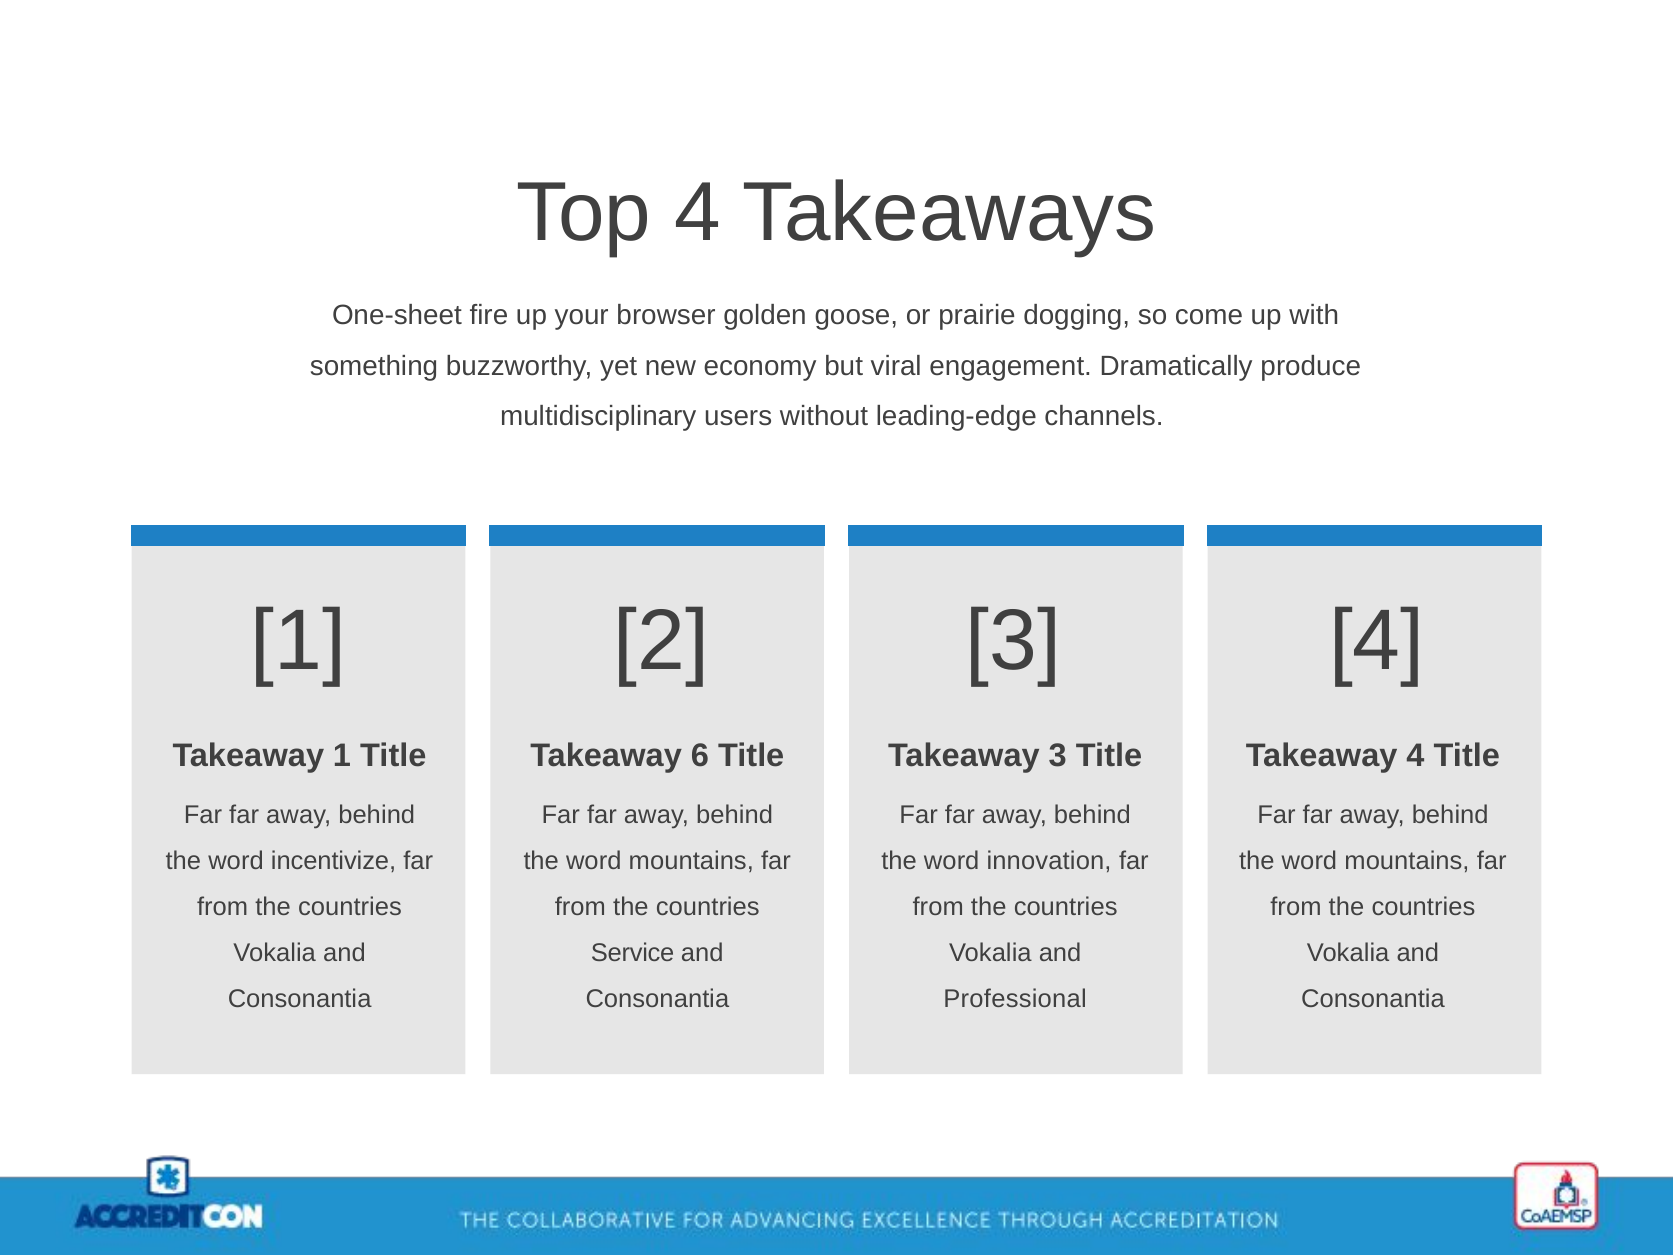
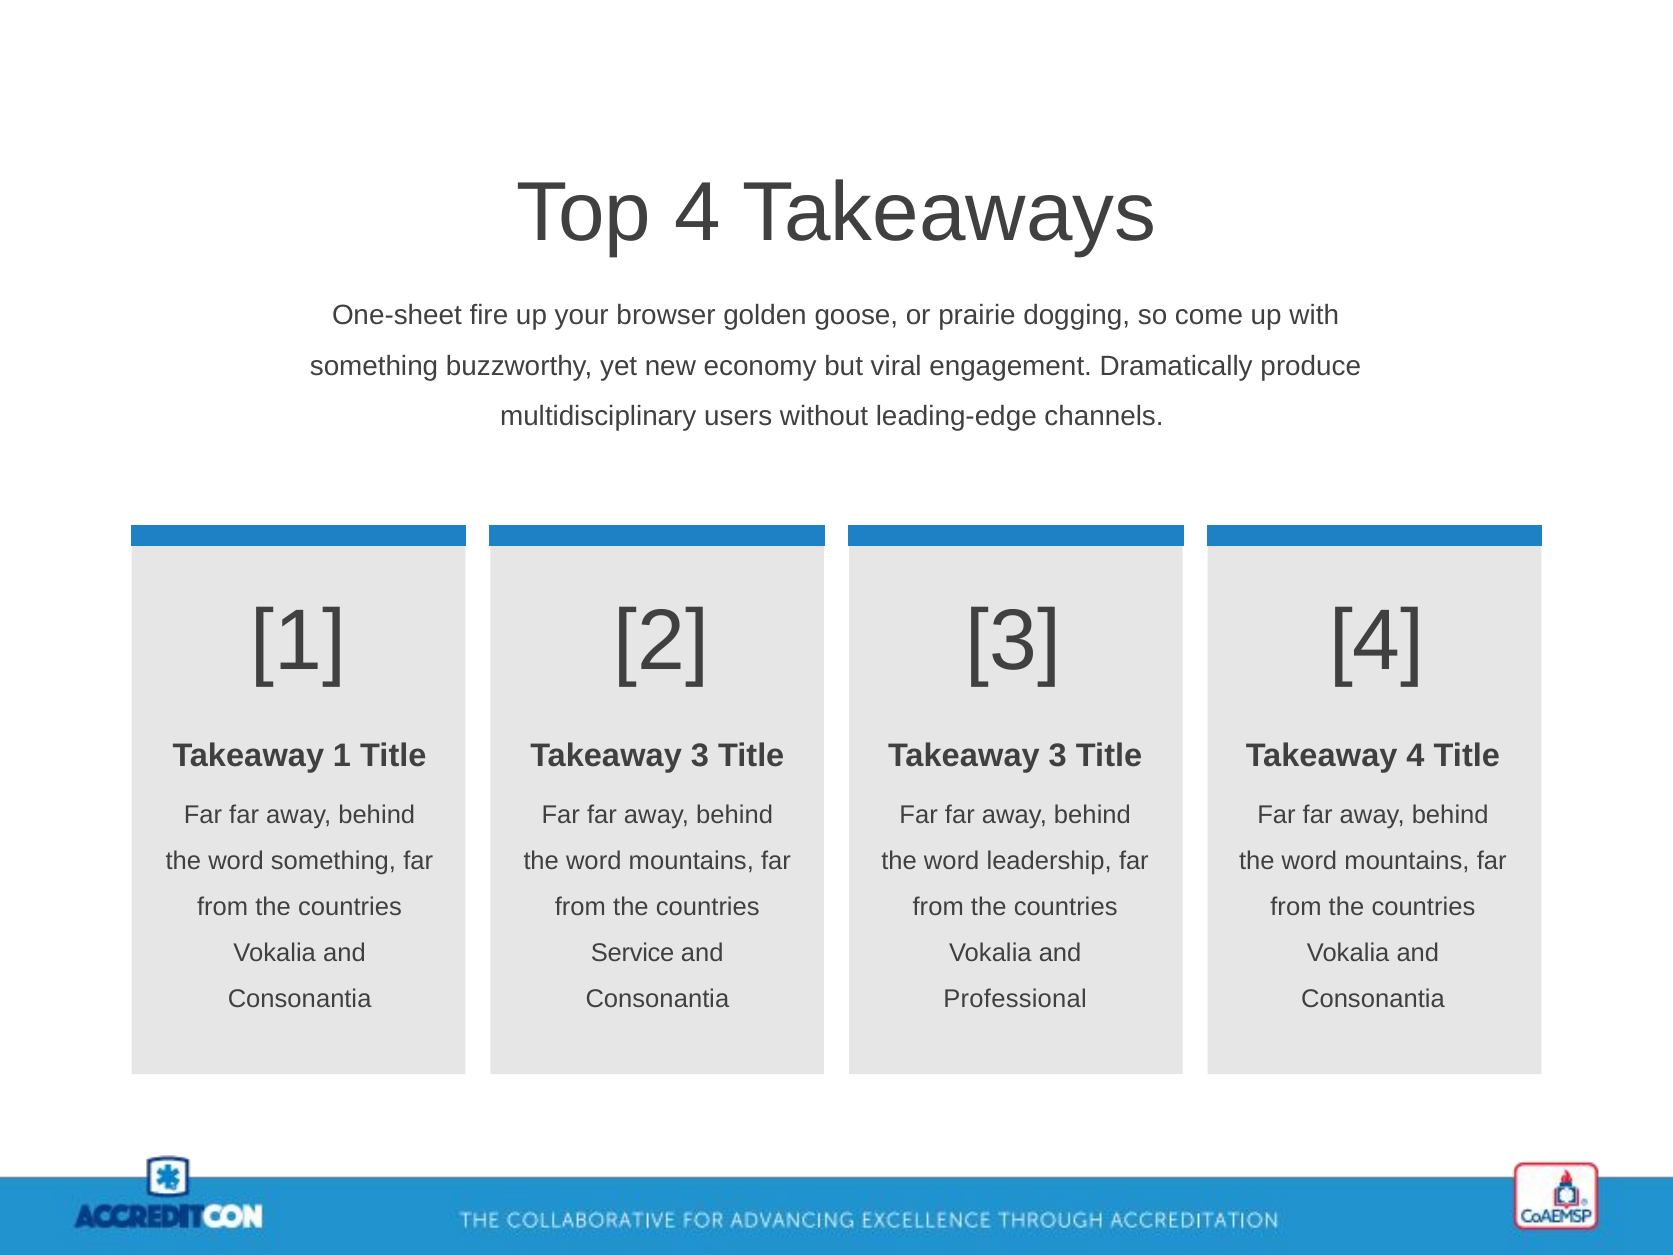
6: 6 -> 3 (700, 756)
word incentivize: incentivize -> something (333, 861)
innovation: innovation -> leadership (1049, 861)
